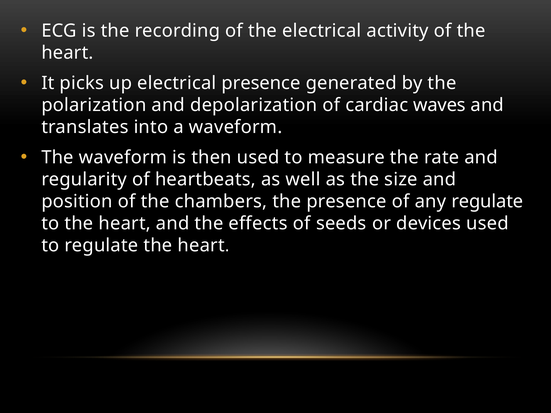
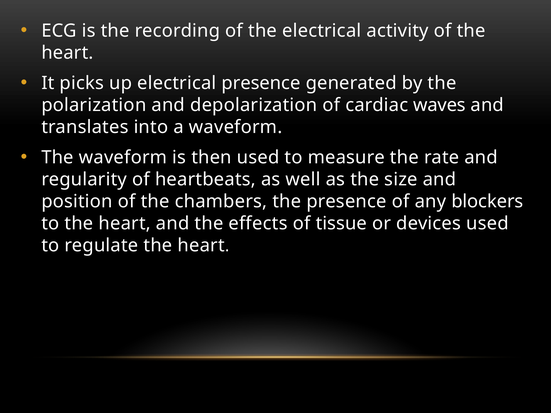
any regulate: regulate -> blockers (487, 202)
seeds: seeds -> tissue (341, 224)
